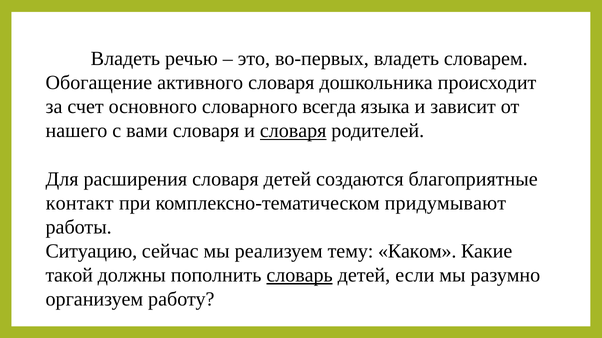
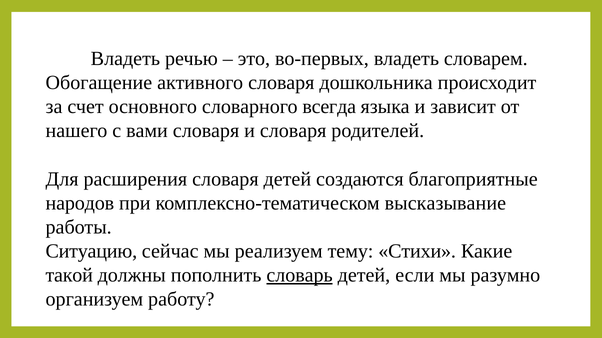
словаря underline: present -> none (293, 131)
контакт: контакт -> народов (80, 203)
придумывают: придумывают -> высказывание (445, 203)
Каком: Каком -> Стихи (417, 252)
